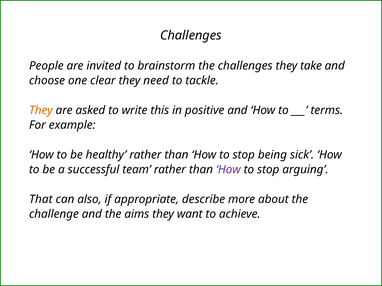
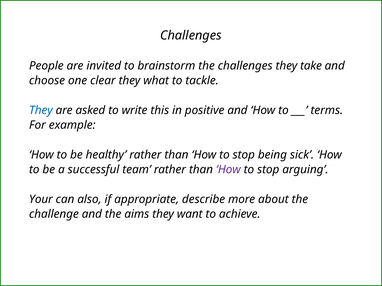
need: need -> what (156, 81)
They colour: orange -> blue (41, 110)
That: That -> Your (41, 200)
